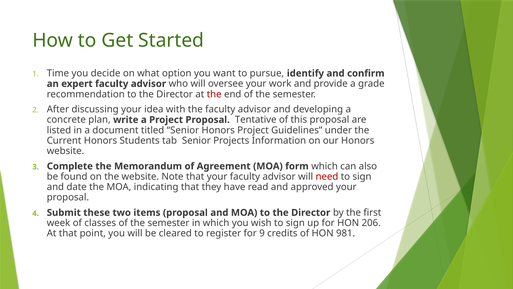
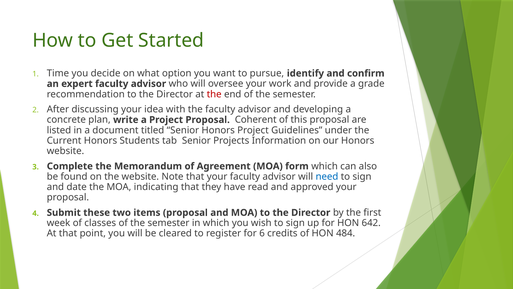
Tentative: Tentative -> Coherent (256, 120)
need colour: red -> blue (327, 176)
206: 206 -> 642 (371, 223)
9: 9 -> 6 (262, 233)
981: 981 -> 484 (346, 233)
